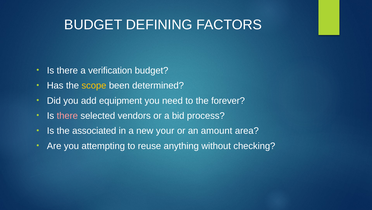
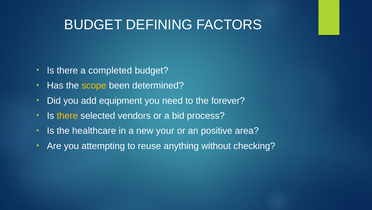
verification: verification -> completed (110, 70)
there colour: pink -> yellow (67, 115)
associated: associated -> healthcare (94, 130)
amount: amount -> positive (217, 130)
